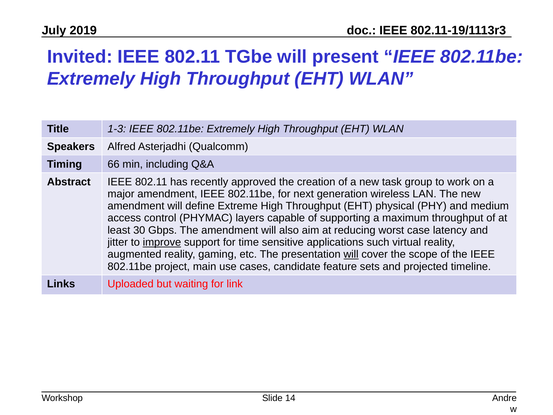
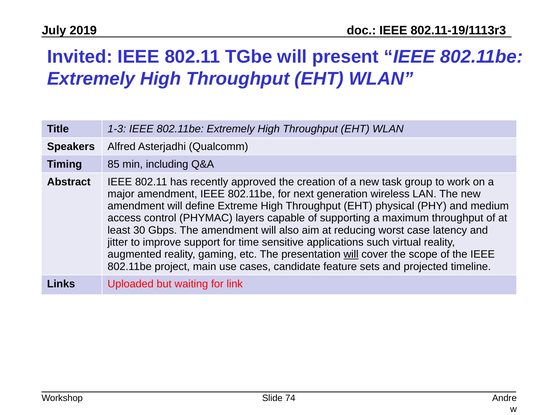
66: 66 -> 85 (114, 164)
improve underline: present -> none (162, 242)
14: 14 -> 74 (290, 398)
